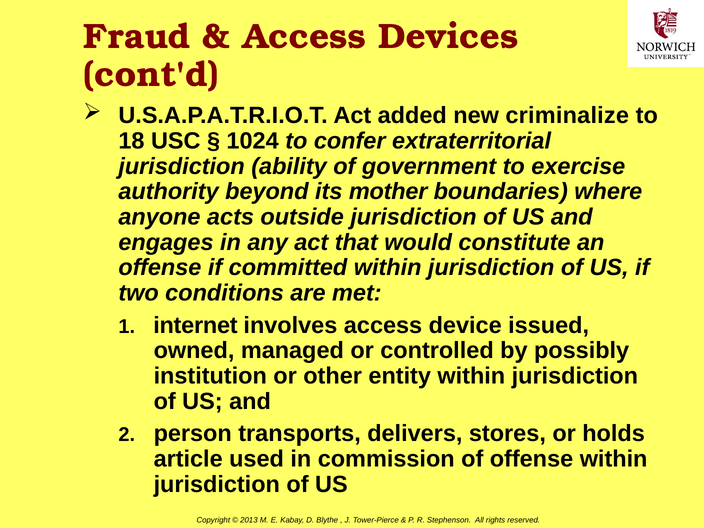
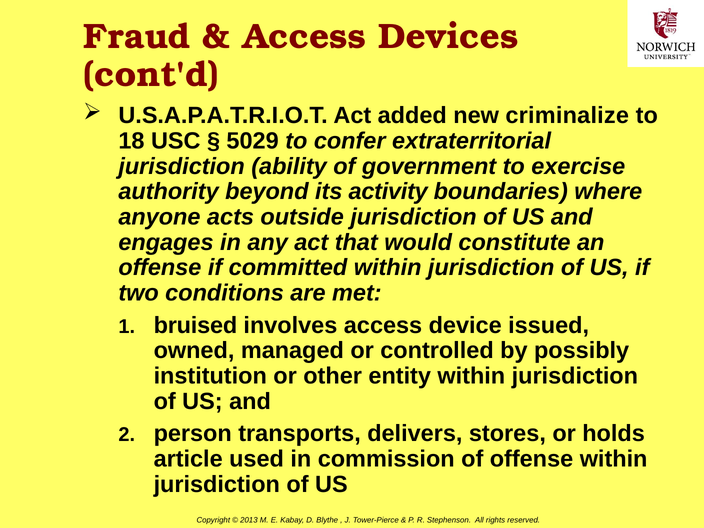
1024: 1024 -> 5029 (253, 141)
mother: mother -> activity (388, 192)
internet: internet -> bruised (195, 325)
